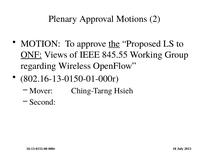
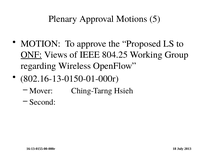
2: 2 -> 5 (155, 19)
the underline: present -> none (114, 44)
845.55: 845.55 -> 804.25 (115, 55)
